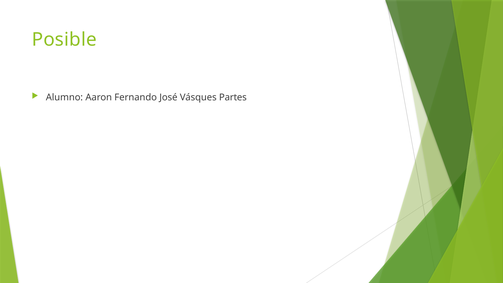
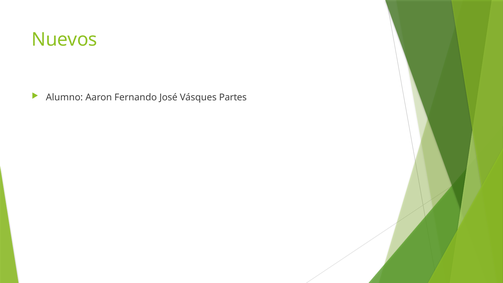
Posible: Posible -> Nuevos (64, 40)
